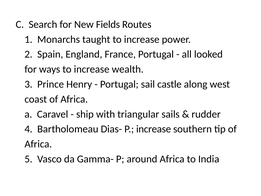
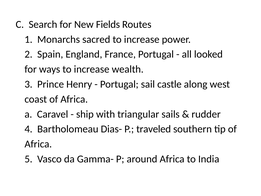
taught: taught -> sacred (96, 39)
P increase: increase -> traveled (154, 129)
